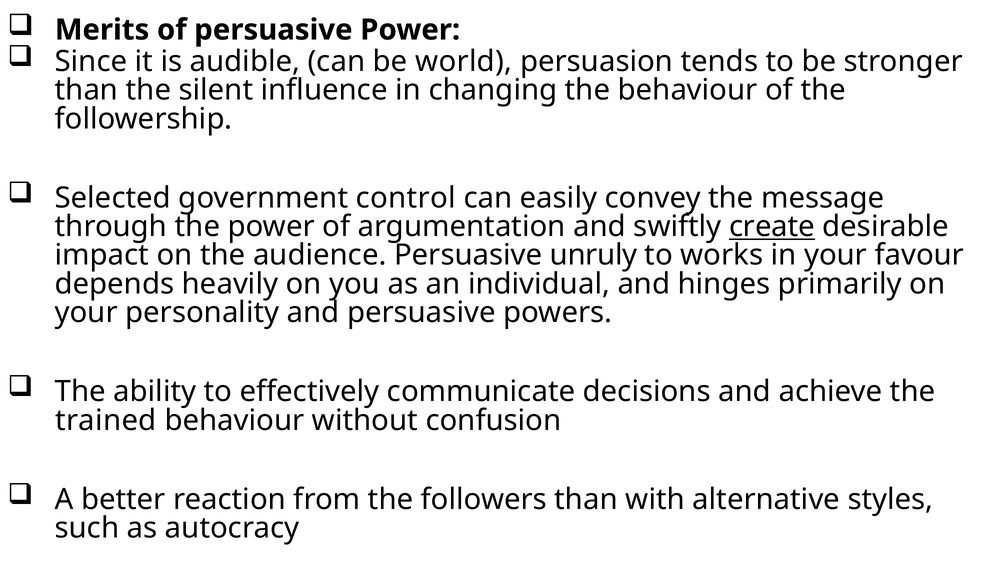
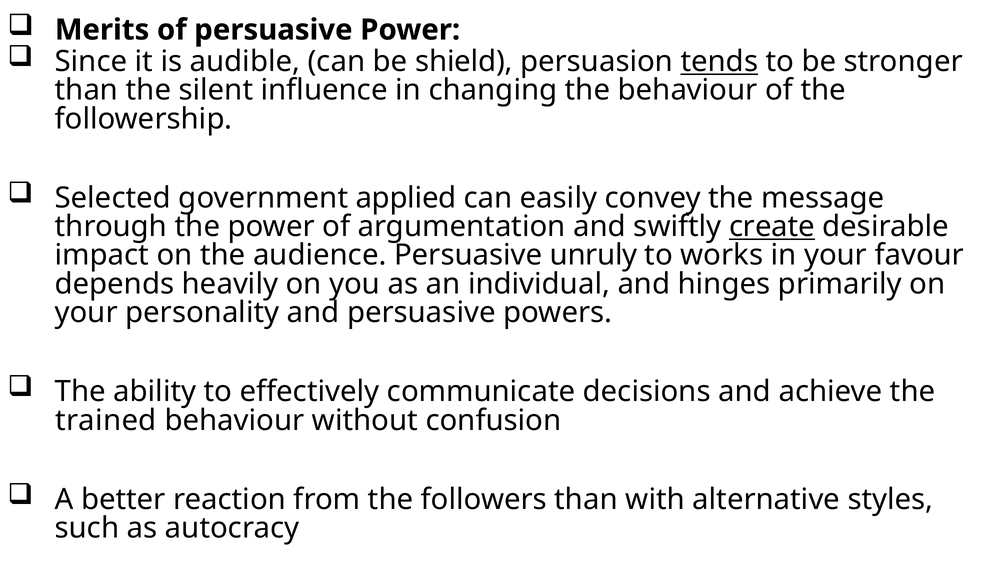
world: world -> shield (464, 62)
tends underline: none -> present (719, 62)
control: control -> applied (406, 198)
